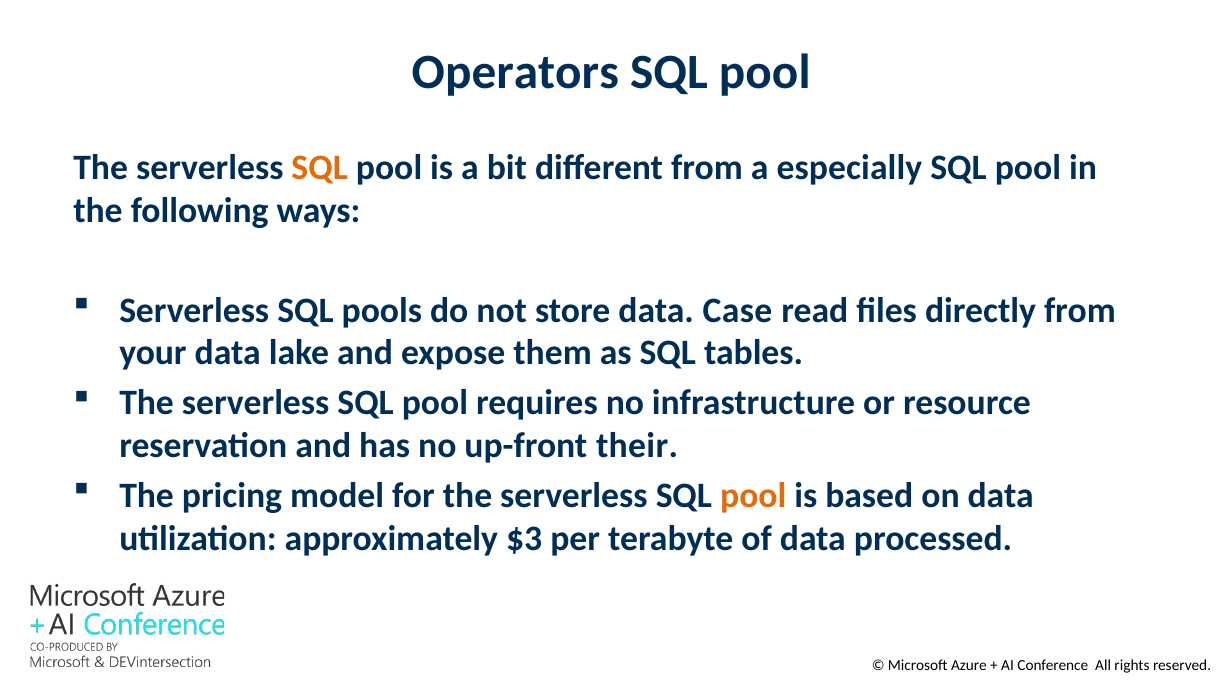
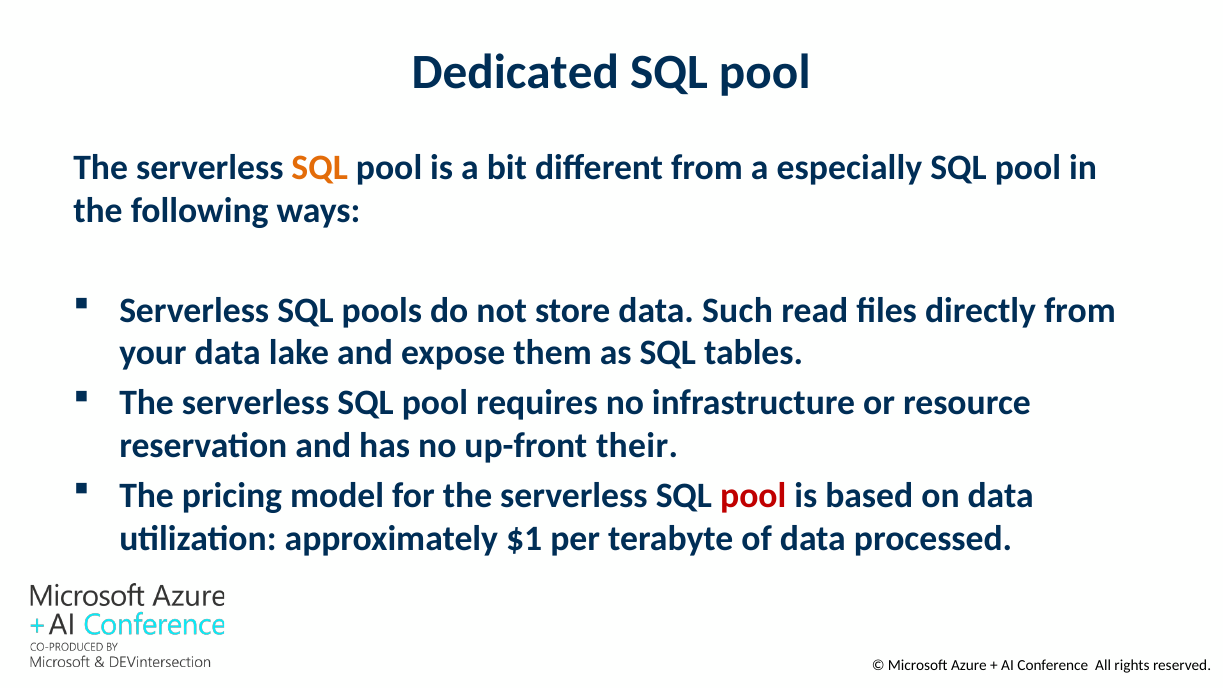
Operators: Operators -> Dedicated (515, 72)
Case: Case -> Such (737, 310)
pool colour: orange -> red (753, 496)
$3: $3 -> $1 (524, 539)
